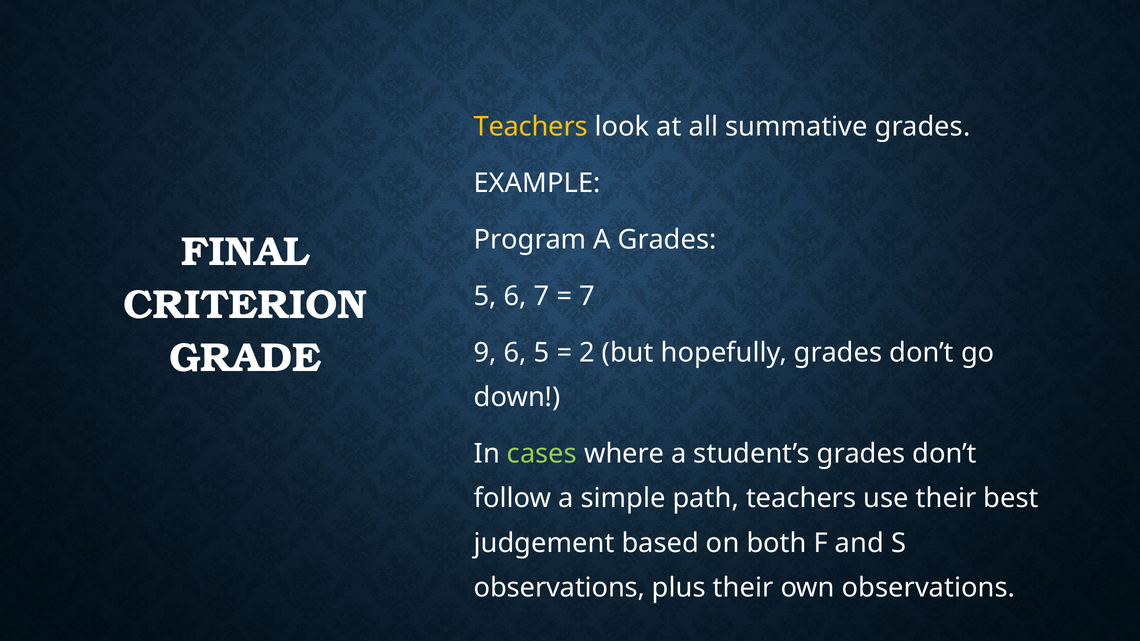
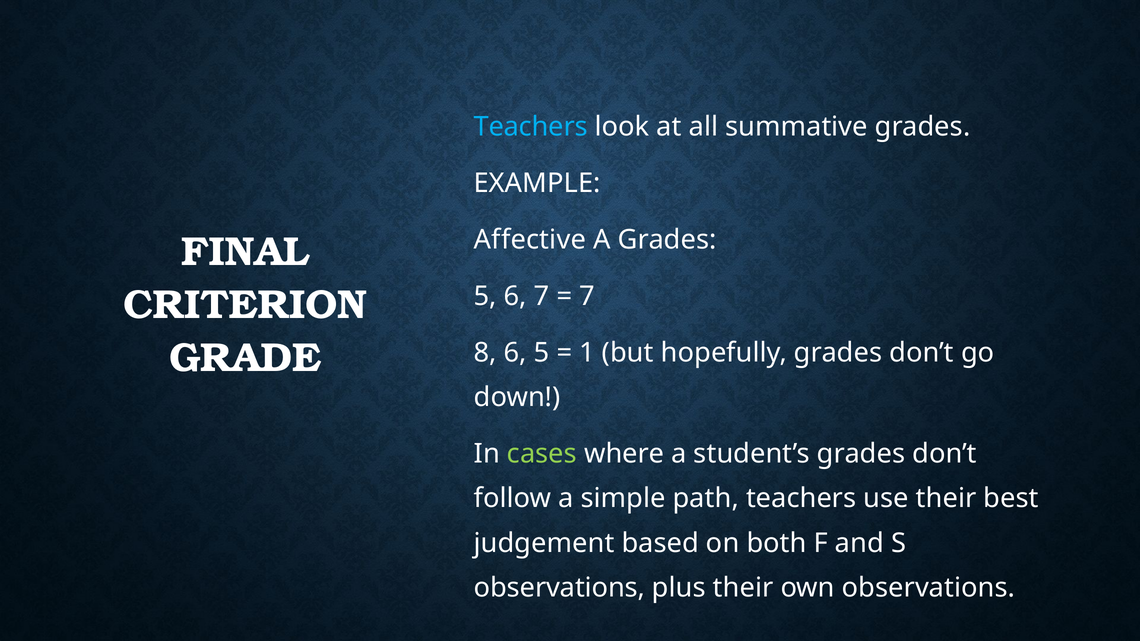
Teachers colour: yellow -> light blue (531, 127)
Program: Program -> Affective (530, 240)
9: 9 -> 8 (485, 353)
2: 2 -> 1 (587, 353)
